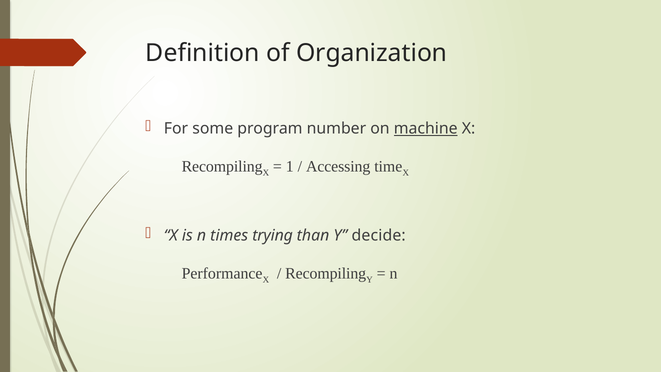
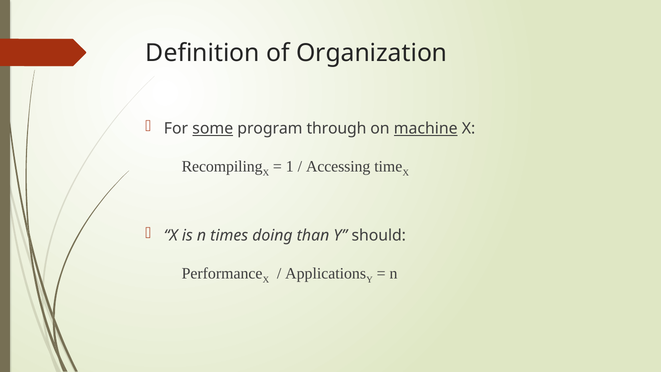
some underline: none -> present (213, 129)
number: number -> through (336, 129)
trying: trying -> doing (272, 236)
decide: decide -> should (379, 236)
Recompiling: Recompiling -> Applications (326, 273)
